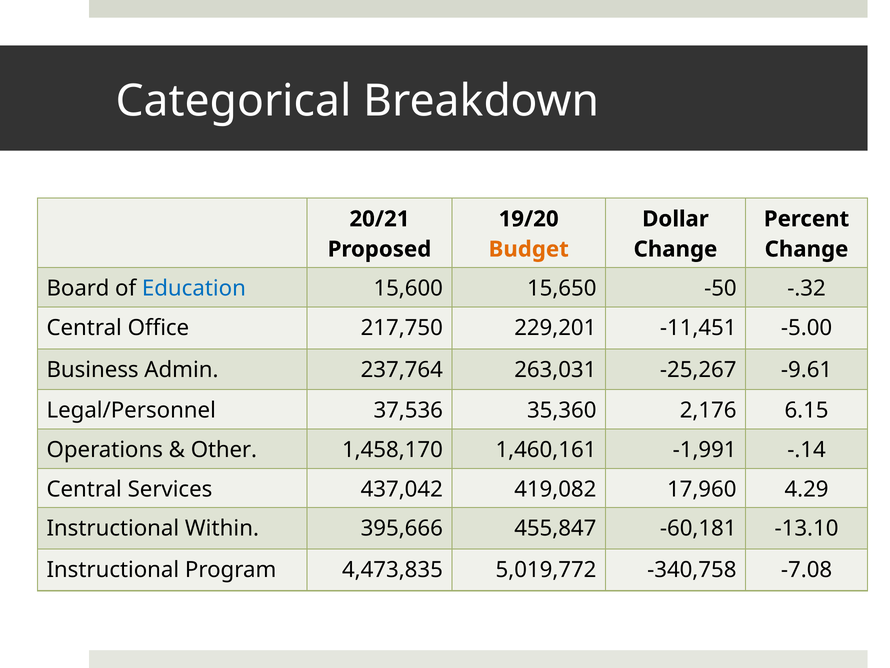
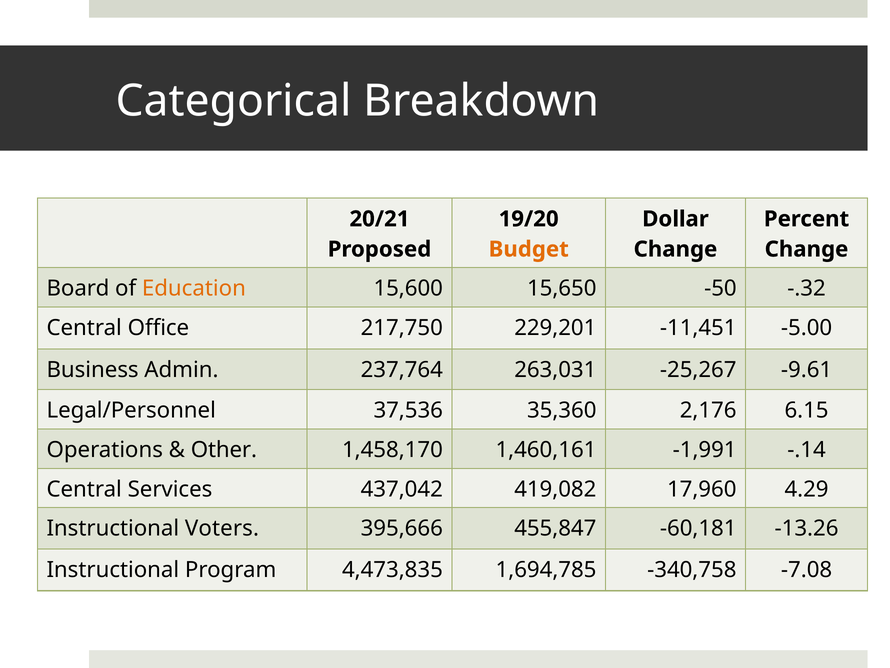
Education colour: blue -> orange (194, 288)
Within: Within -> Voters (222, 528)
-13.10: -13.10 -> -13.26 (807, 528)
5,019,772: 5,019,772 -> 1,694,785 (546, 570)
